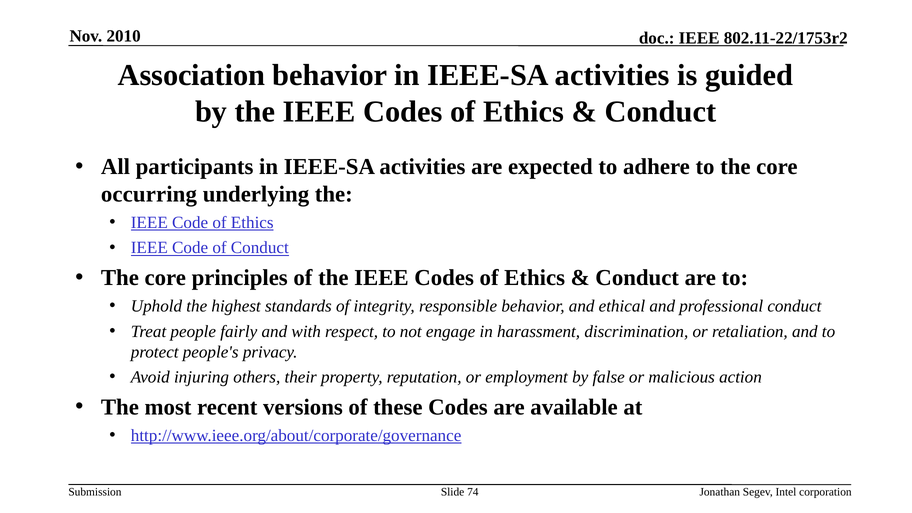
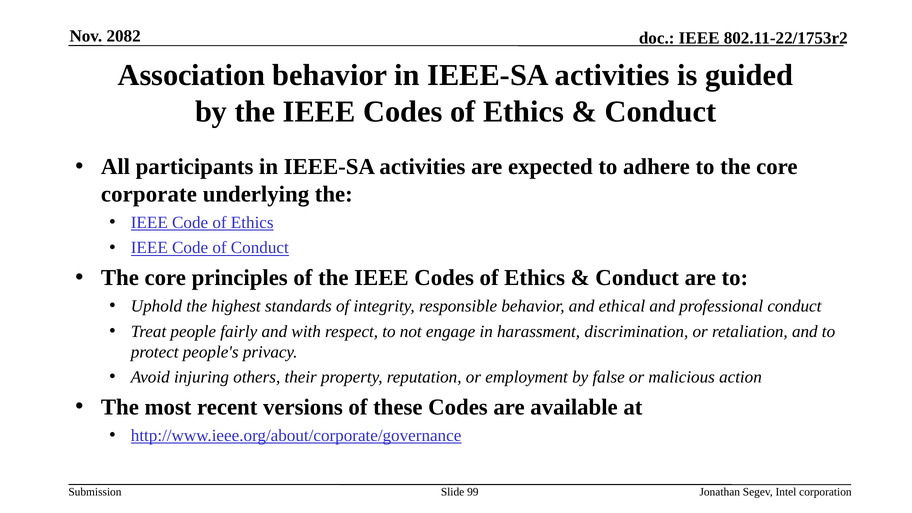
2010: 2010 -> 2082 (124, 36)
occurring: occurring -> corporate (149, 194)
74: 74 -> 99 (473, 492)
